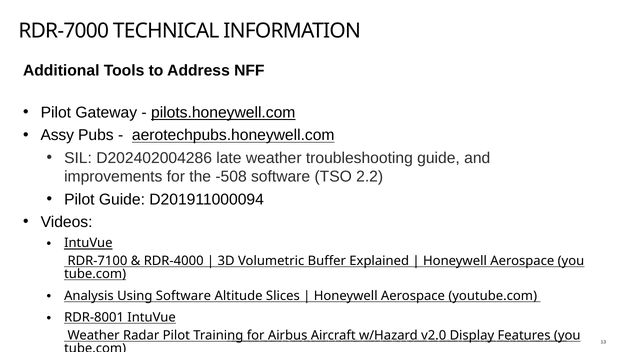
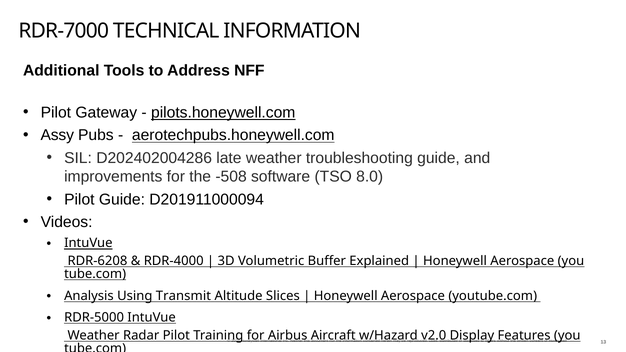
2.2: 2.2 -> 8.0 (370, 177)
RDR-7100: RDR-7100 -> RDR-6208 (97, 261)
Using Software: Software -> Transmit (183, 296)
RDR-8001: RDR-8001 -> RDR-5000 (94, 318)
